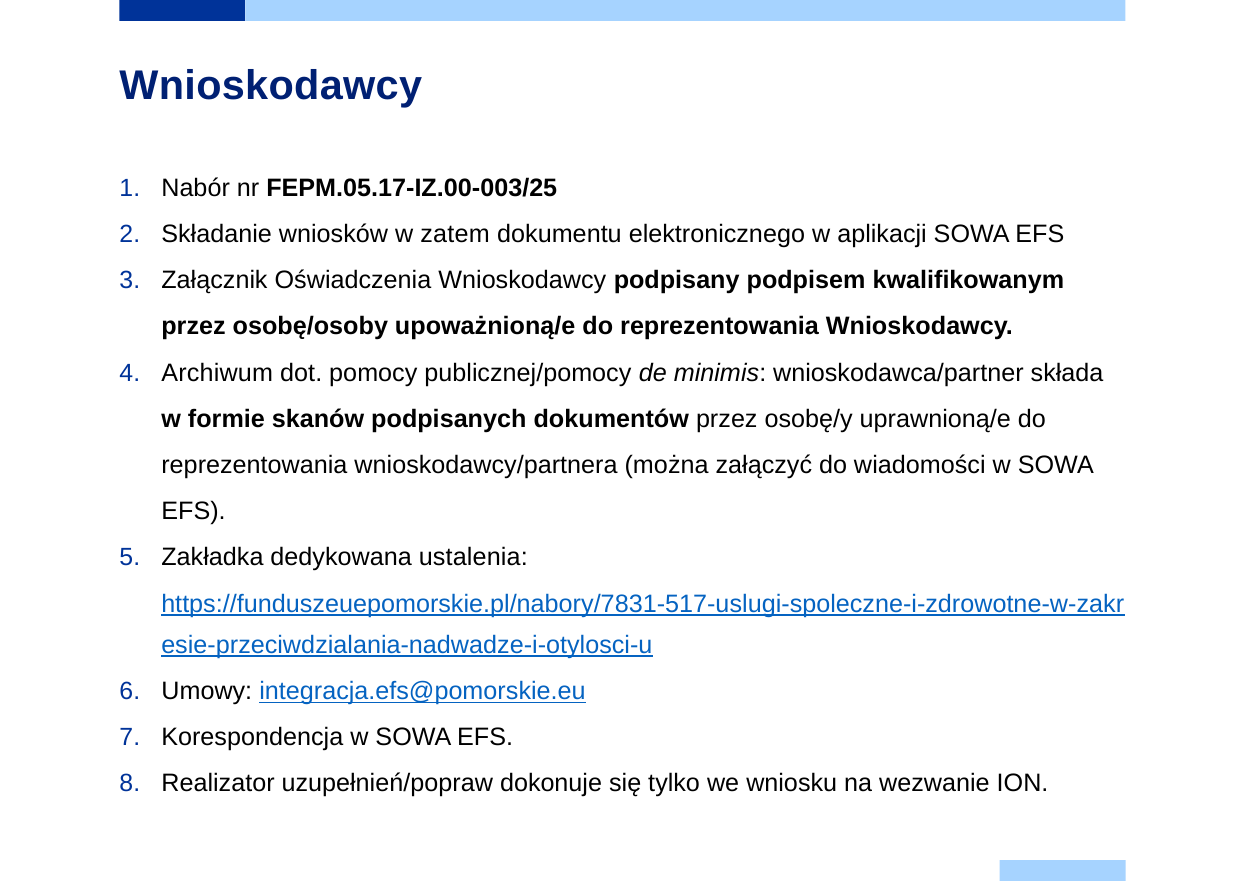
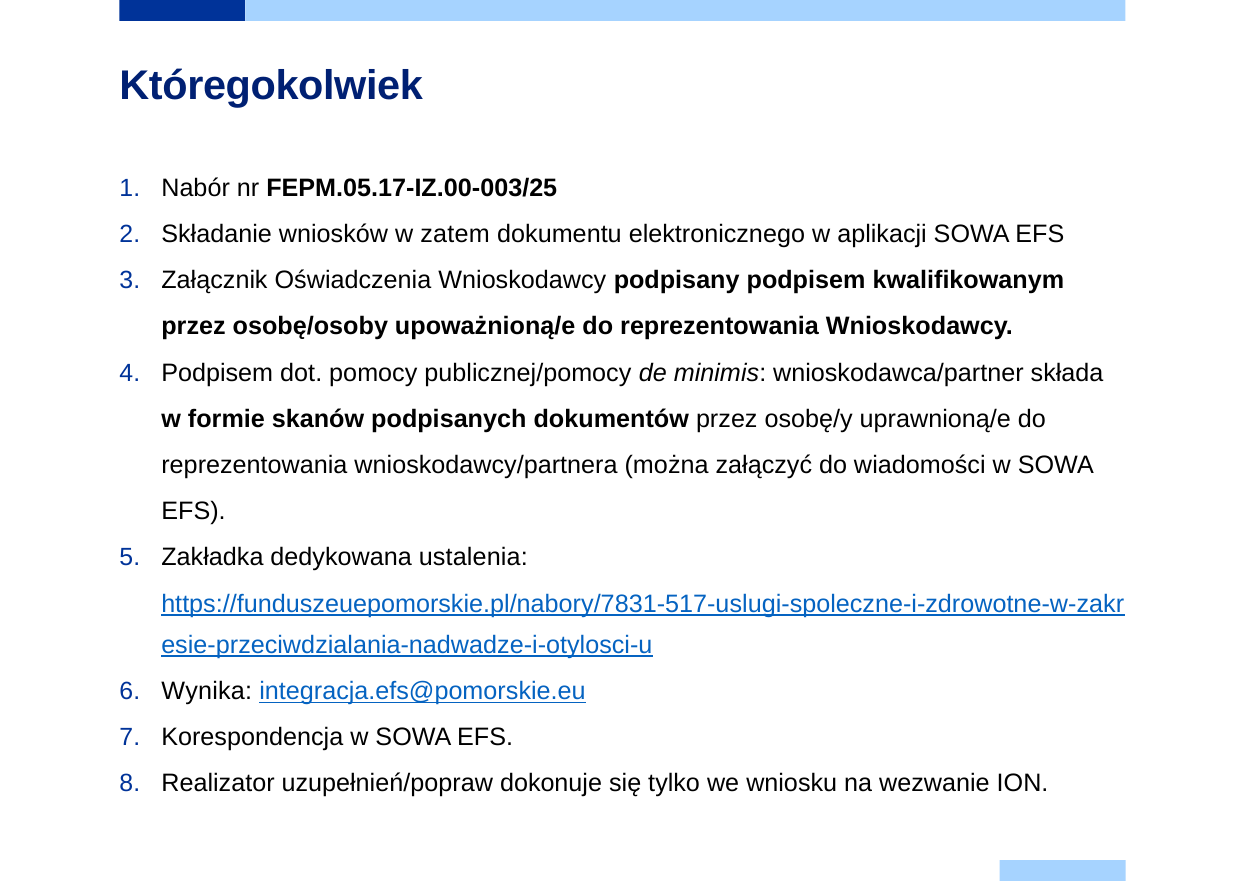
Wnioskodawcy: Wnioskodawcy -> Któregokolwiek (271, 86)
Archiwum: Archiwum -> Podpisem (217, 373)
Umowy: Umowy -> Wynika (207, 691)
